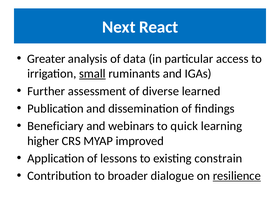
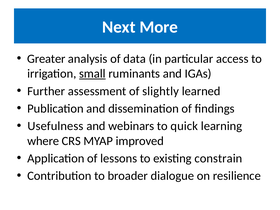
React: React -> More (159, 27)
diverse: diverse -> slightly (161, 91)
Beneficiary: Beneficiary -> Usefulness (55, 126)
higher: higher -> where (43, 141)
resilience underline: present -> none (237, 176)
